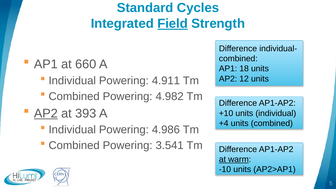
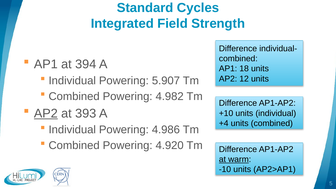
Field underline: present -> none (173, 24)
660: 660 -> 394 (86, 64)
4.911: 4.911 -> 5.907 (166, 81)
3.541: 3.541 -> 4.920 (170, 145)
